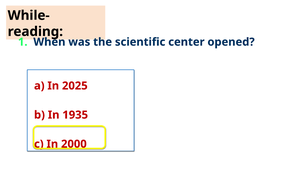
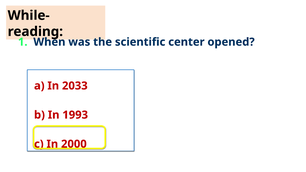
2025: 2025 -> 2033 (75, 86)
1935: 1935 -> 1993 (75, 115)
